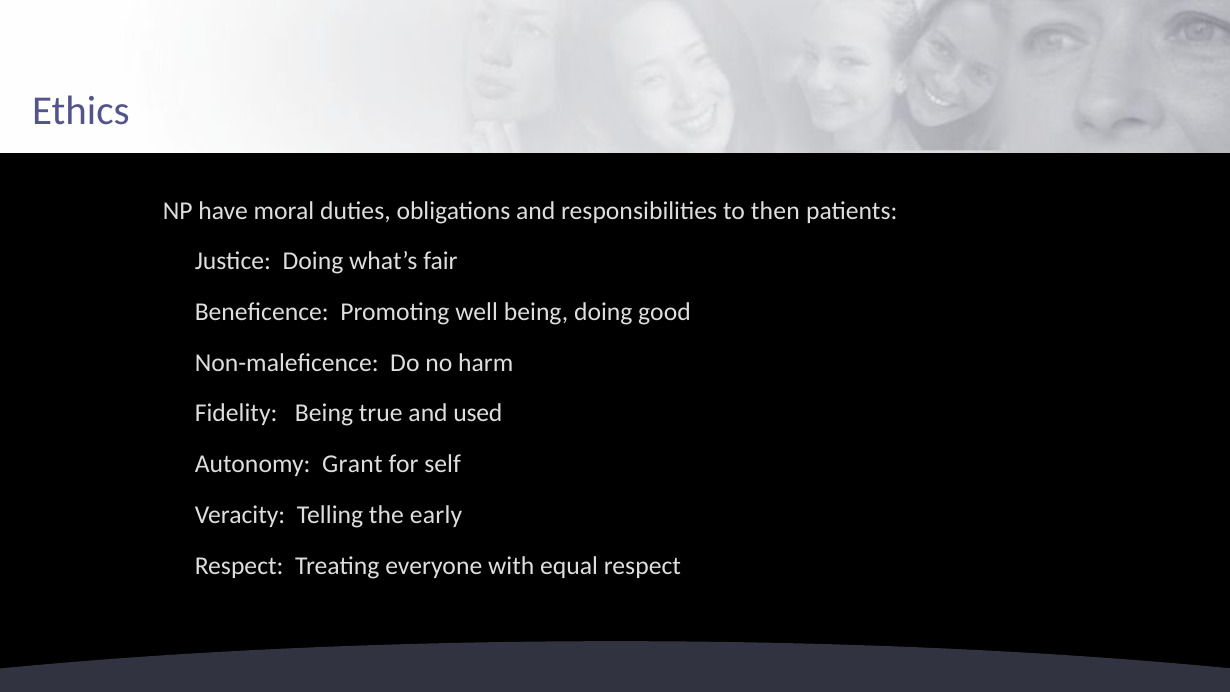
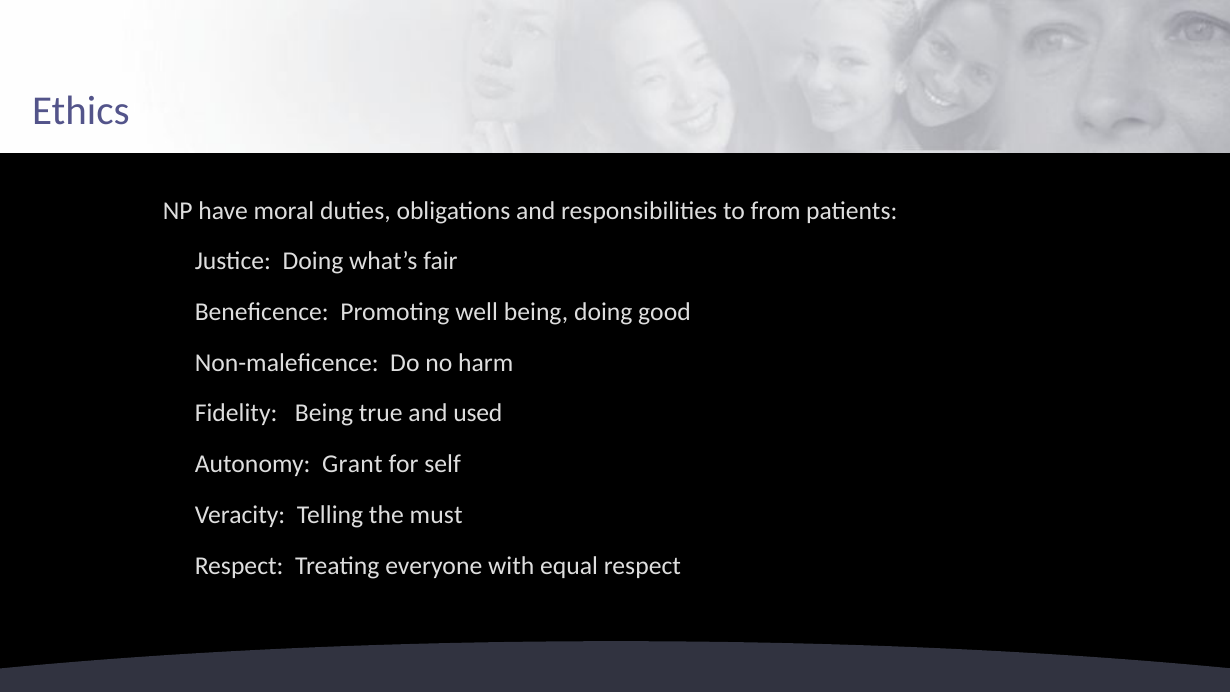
then: then -> from (776, 211)
early: early -> must (436, 515)
